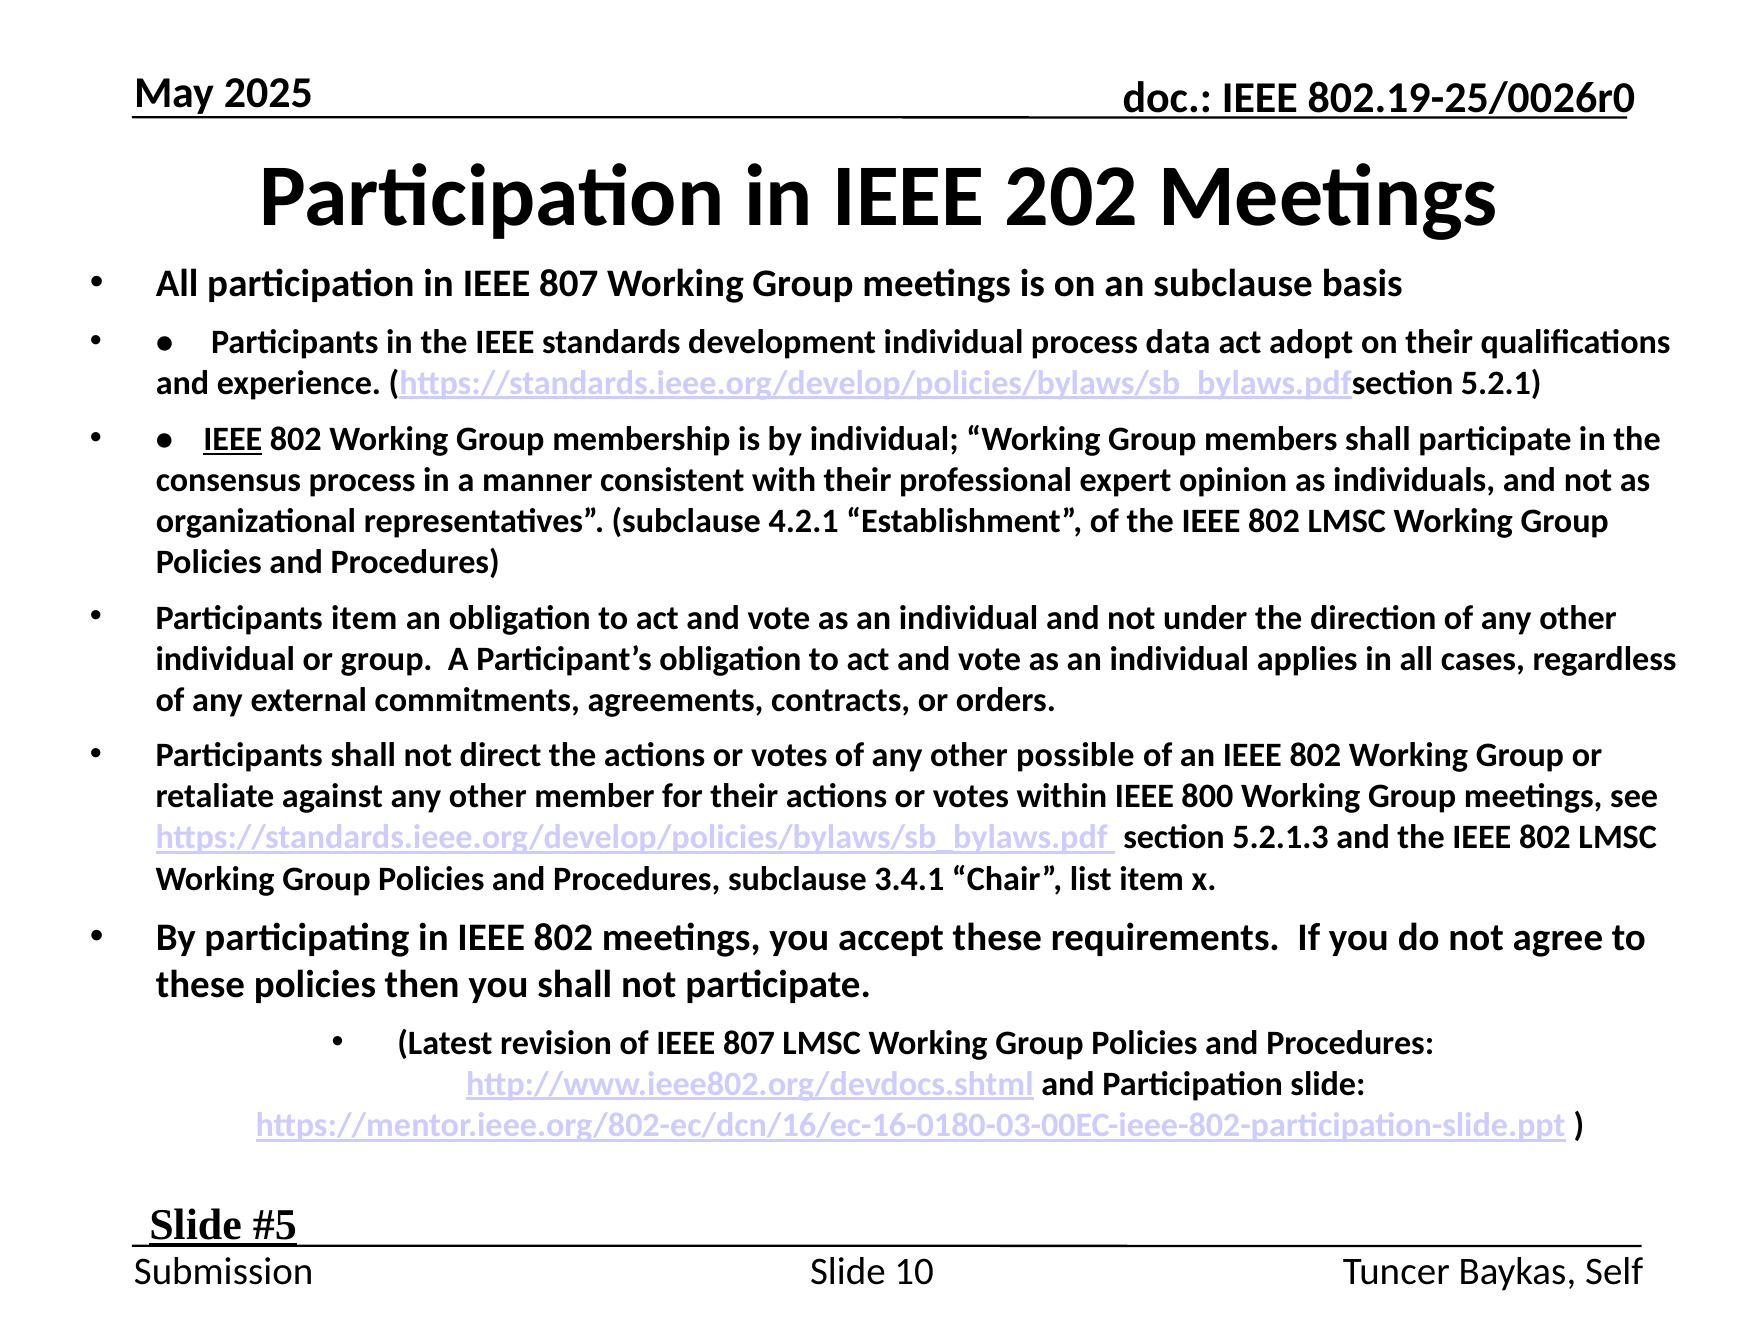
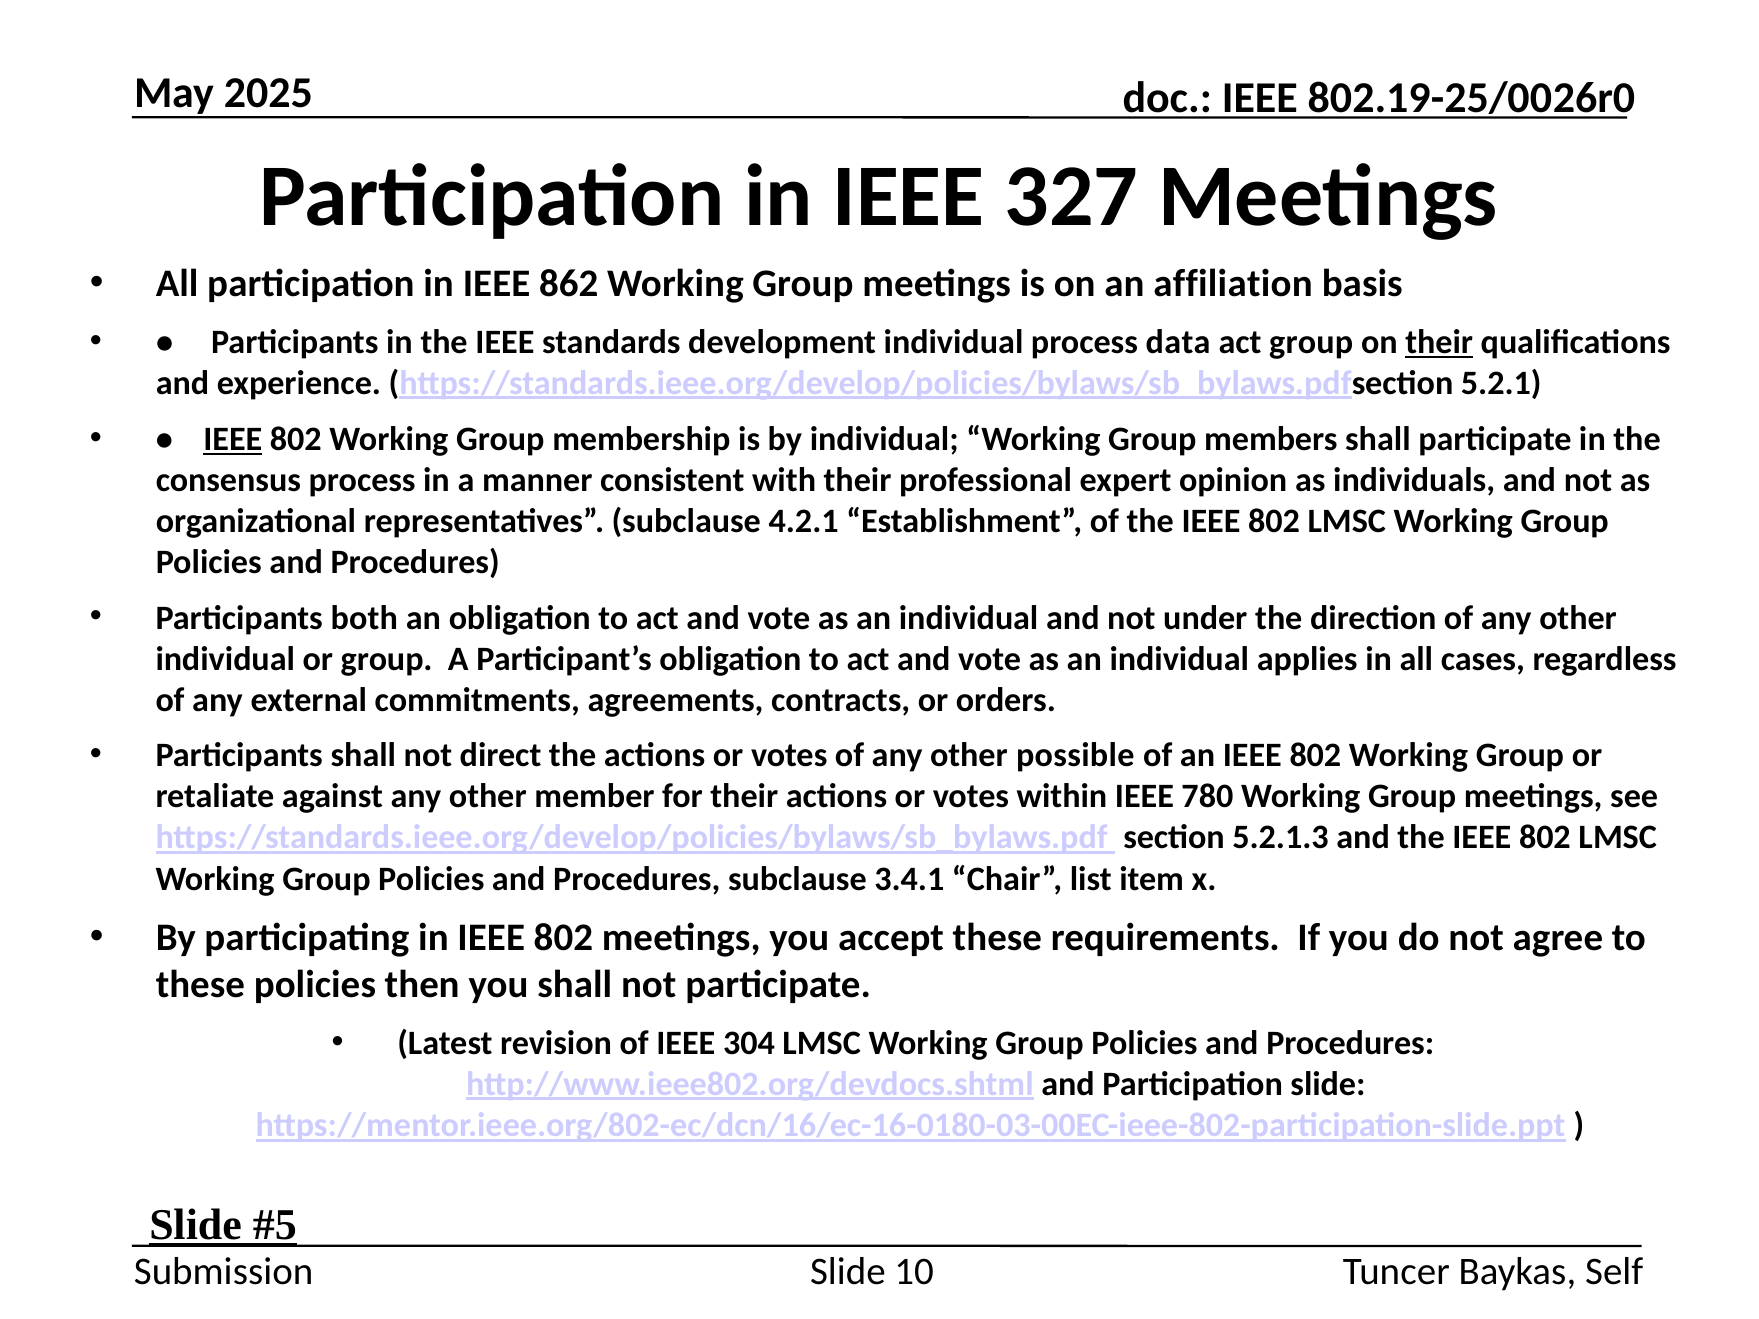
202: 202 -> 327 (1071, 197)
in IEEE 807: 807 -> 862 (569, 284)
an subclause: subclause -> affiliation (1233, 284)
act adopt: adopt -> group (1311, 342)
their underline: none -> present (1439, 342)
Participants item: item -> both (364, 618)
800: 800 -> 780 (1207, 797)
of IEEE 807: 807 -> 304 (749, 1043)
